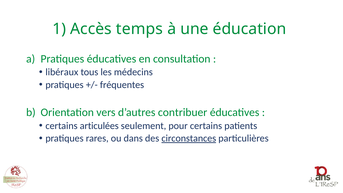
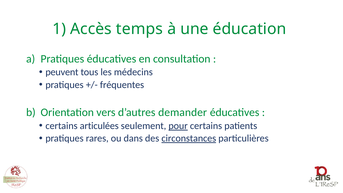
libéraux: libéraux -> peuvent (62, 72)
contribuer: contribuer -> demander (183, 112)
pour underline: none -> present (178, 126)
